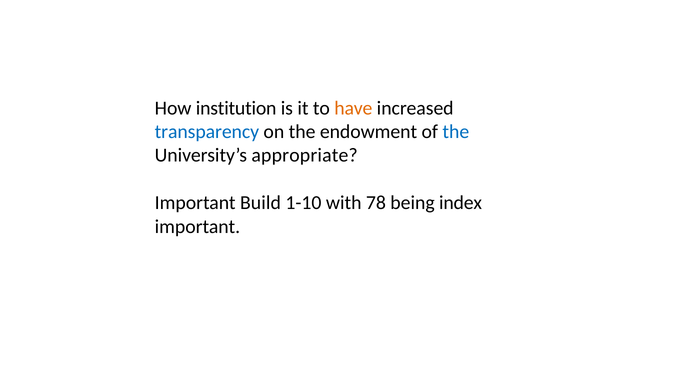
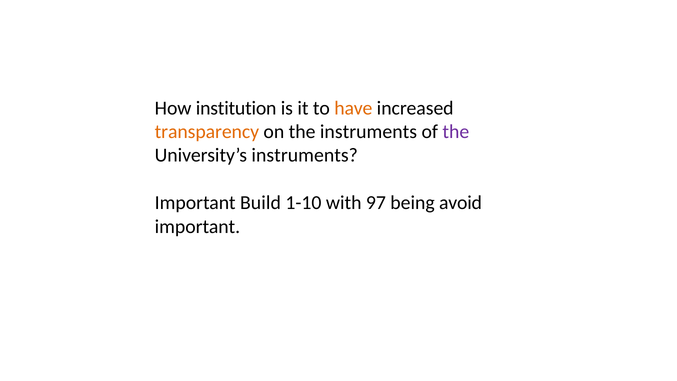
transparency colour: blue -> orange (207, 132)
the endowment: endowment -> instruments (368, 132)
the colour: blue -> purple (456, 132)
University’s appropriate: appropriate -> instruments (305, 155)
78: 78 -> 97 (376, 203)
index: index -> avoid (461, 203)
